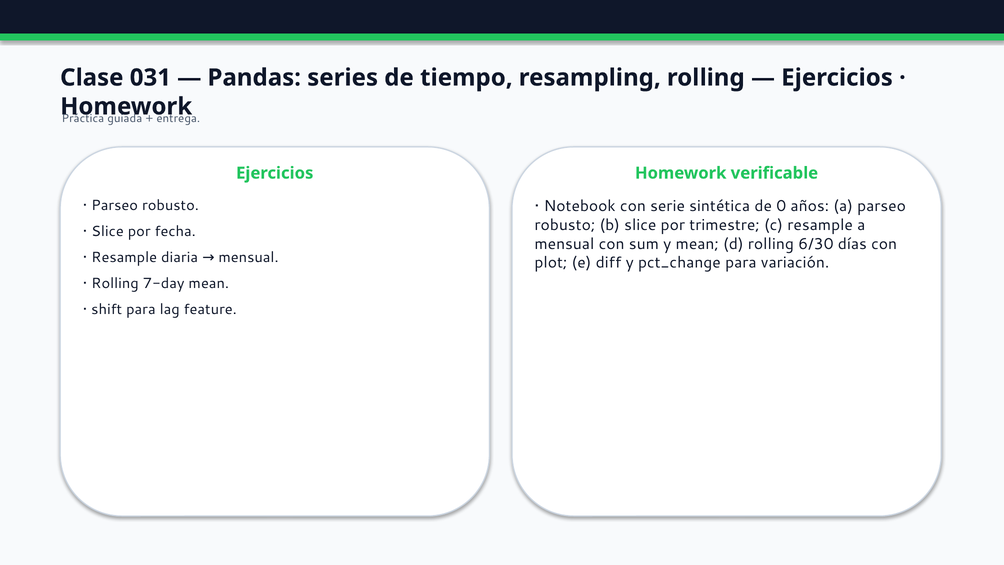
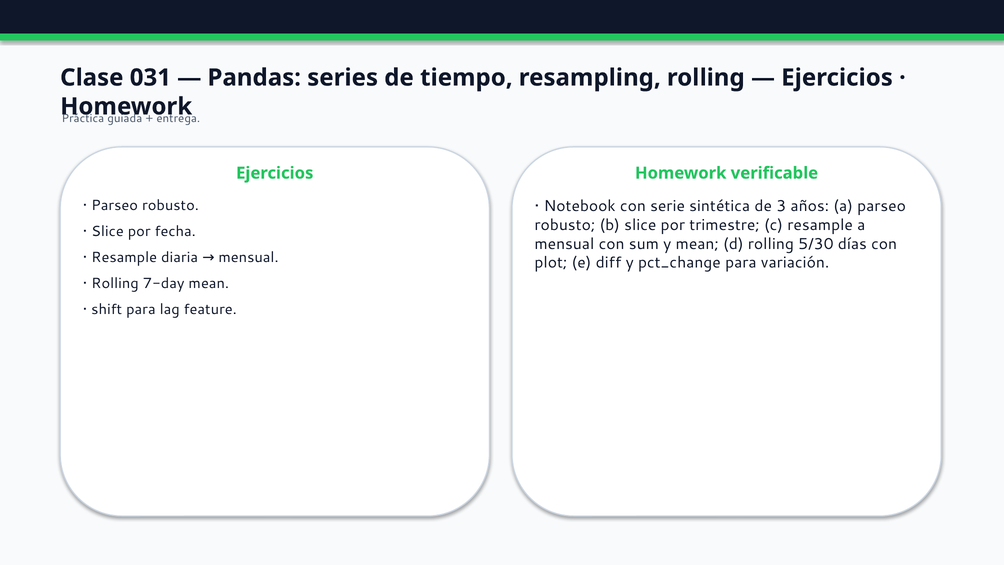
0: 0 -> 3 (781, 206)
6/30: 6/30 -> 5/30 (816, 244)
